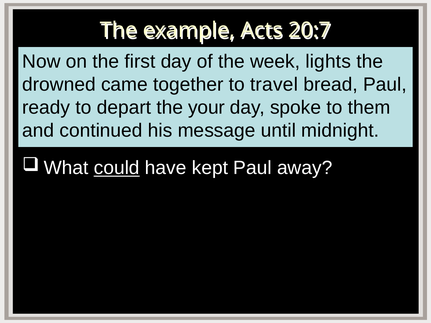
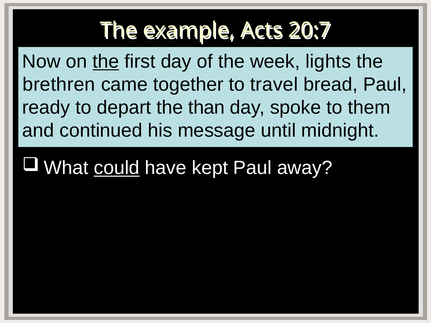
the underline: none -> present (106, 62)
drowned: drowned -> brethren (59, 85)
your: your -> than (207, 108)
